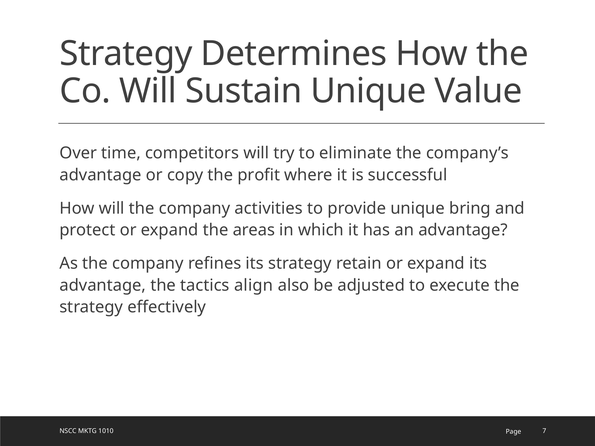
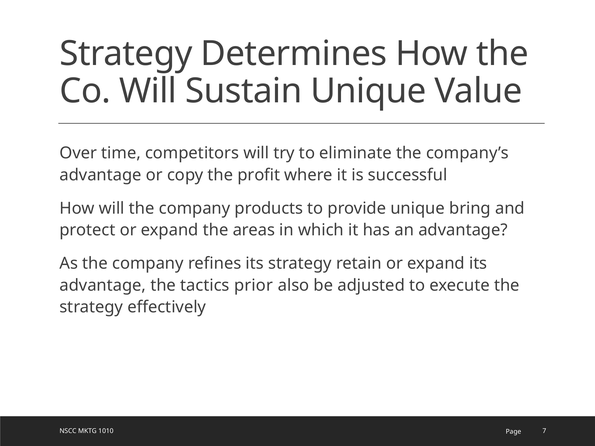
activities: activities -> products (269, 208)
align: align -> prior (254, 285)
